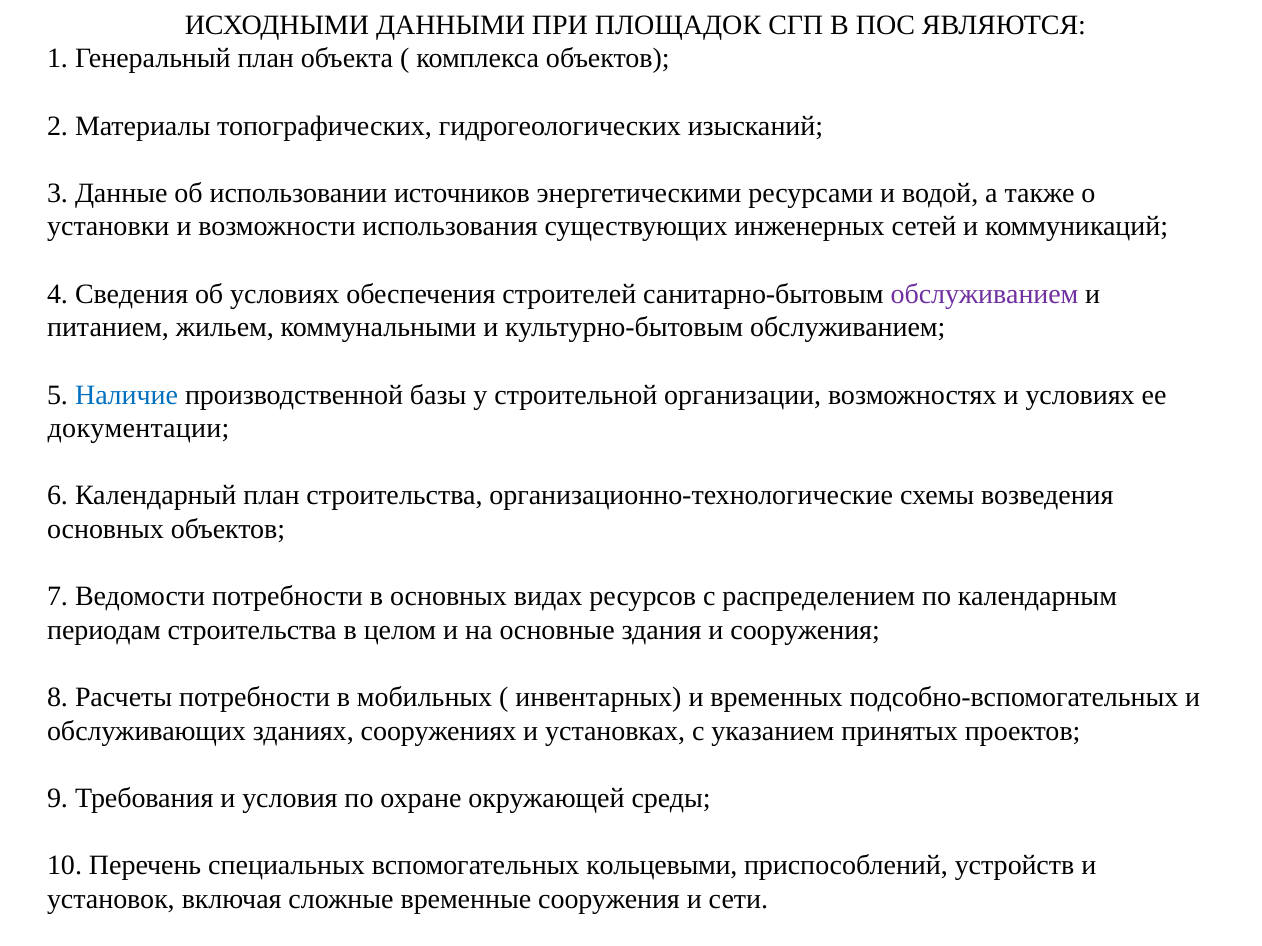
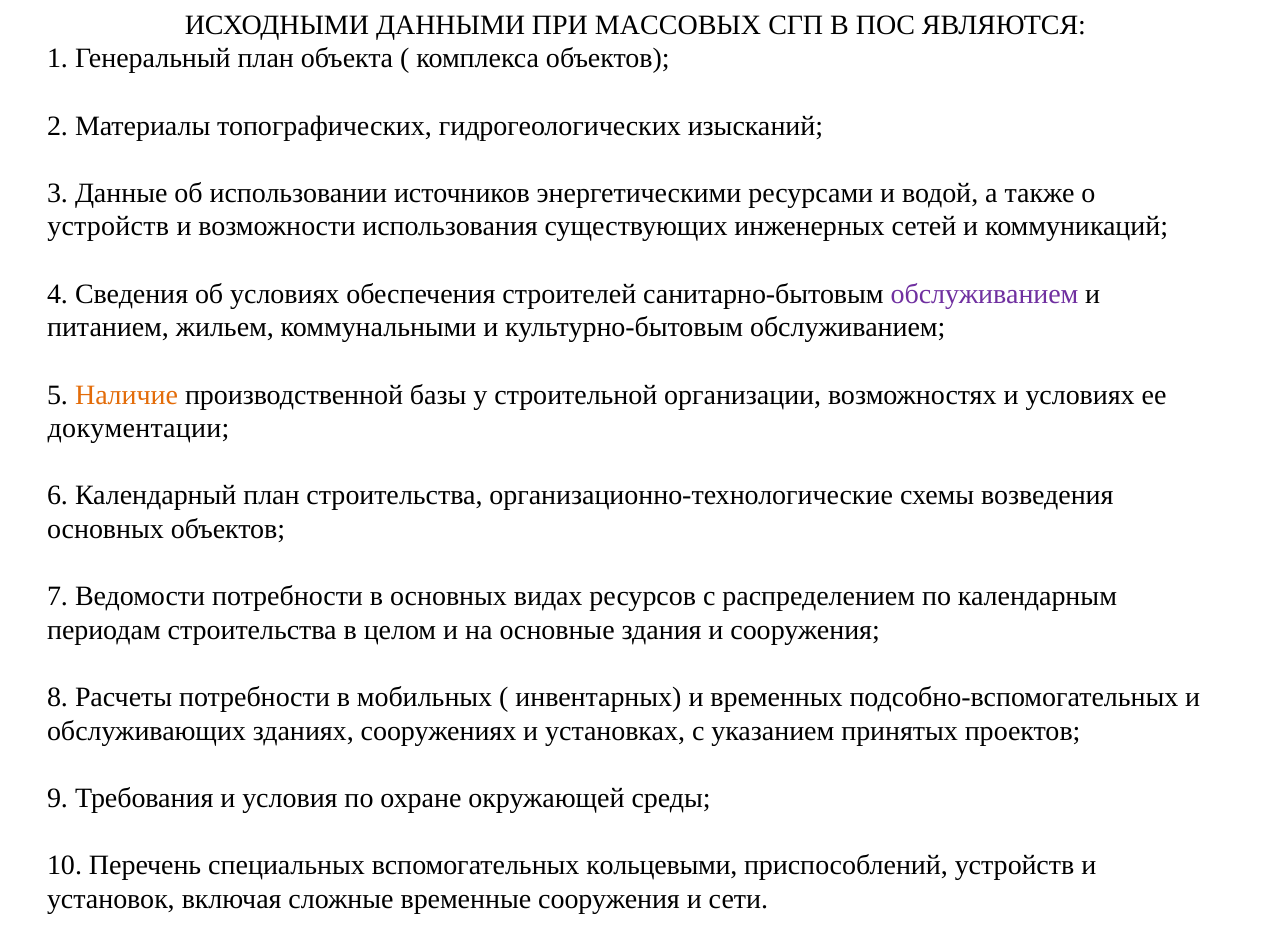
ПЛОЩАДОК: ПЛОЩАДОК -> МАССОВЫХ (678, 25)
установки: установки -> устройств (108, 227)
Наличие colour: blue -> orange (127, 395)
